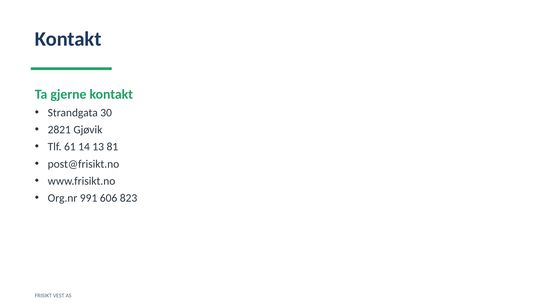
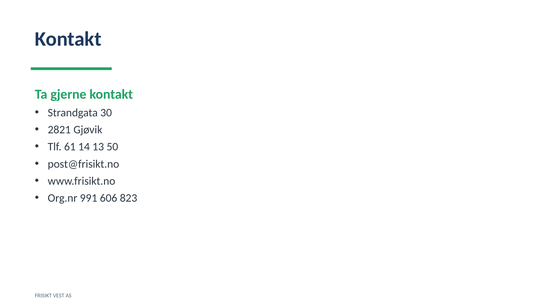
81: 81 -> 50 (112, 147)
